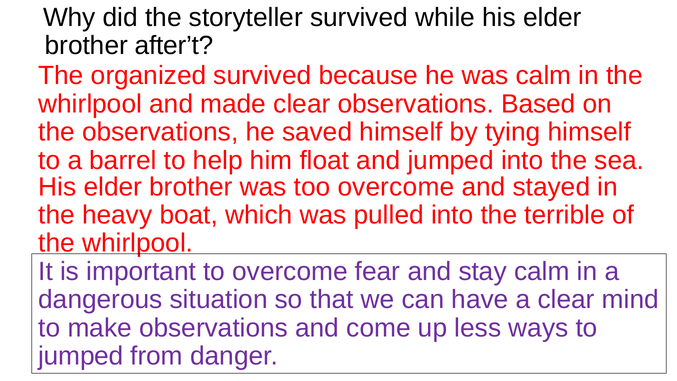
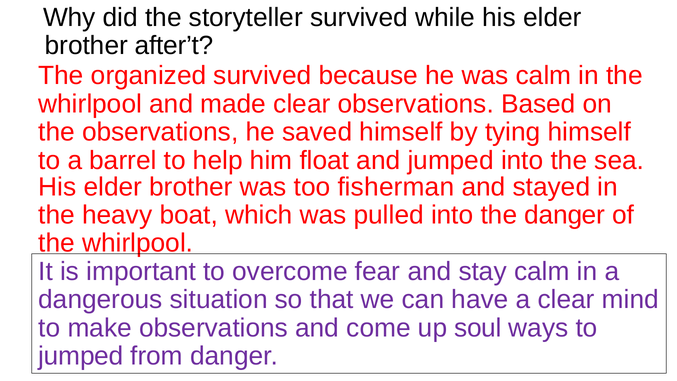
too overcome: overcome -> fisherman (396, 187)
the terrible: terrible -> danger (565, 215)
less: less -> soul (478, 328)
